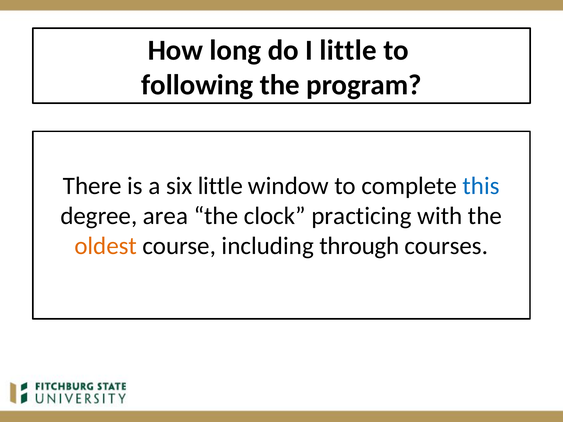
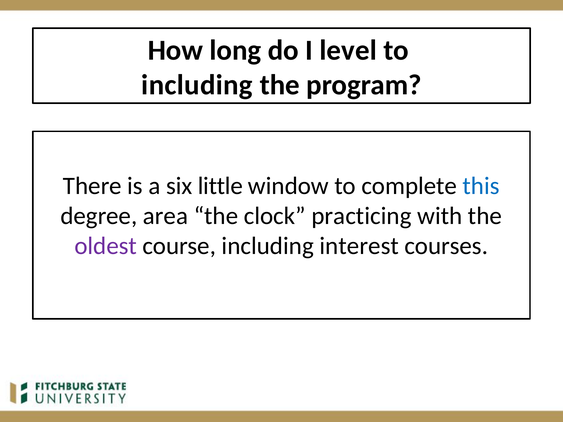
I little: little -> level (348, 50)
following: following -> including (197, 85)
oldest colour: orange -> purple (106, 246)
through: through -> interest (359, 246)
